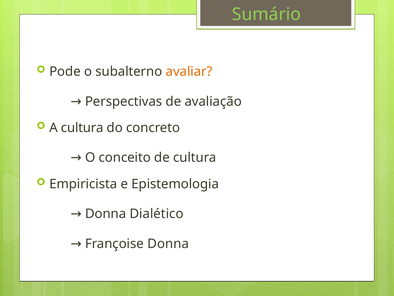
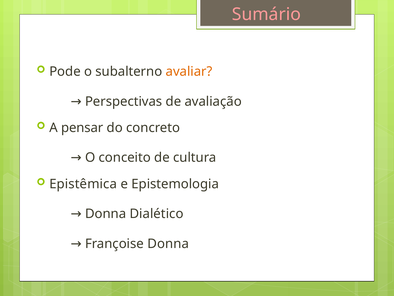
Sumário colour: light green -> pink (266, 14)
A cultura: cultura -> pensar (82, 128)
Empiricista: Empiricista -> Epistêmica (83, 184)
